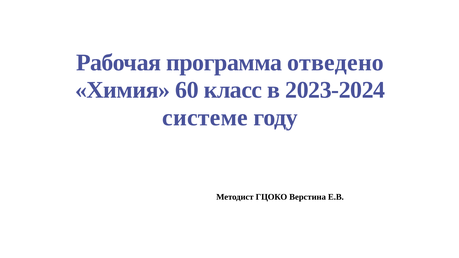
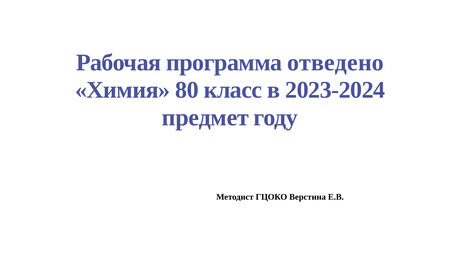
60: 60 -> 80 (187, 90)
системе: системе -> предмет (205, 118)
